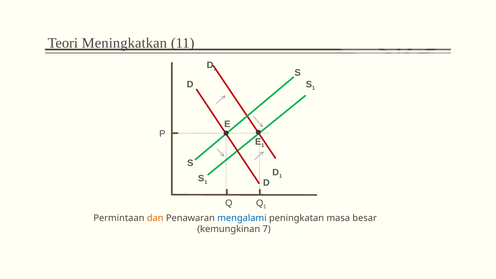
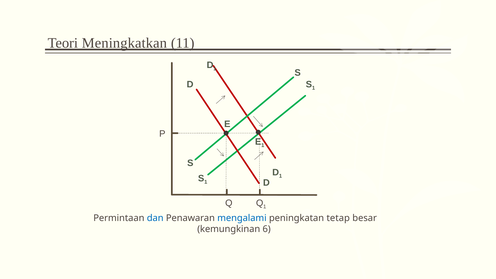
dan colour: orange -> blue (155, 218)
masa: masa -> tetap (338, 218)
7: 7 -> 6 (267, 229)
